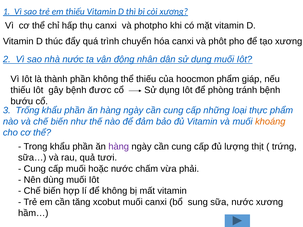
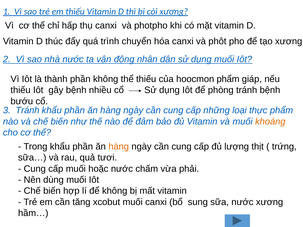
đươc: đươc -> nhiều (100, 90)
3 Trống: Trống -> Tránh (28, 111)
hàng colour: purple -> orange (119, 147)
